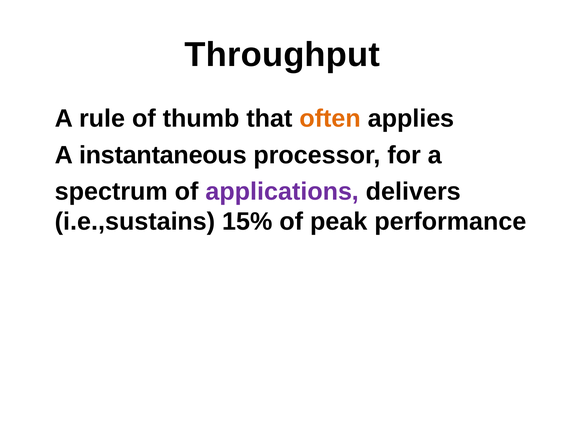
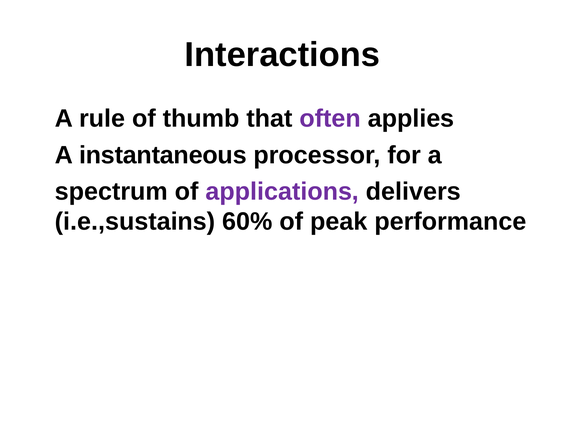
Throughput: Throughput -> Interactions (282, 55)
often colour: orange -> purple (330, 119)
15%: 15% -> 60% (247, 222)
